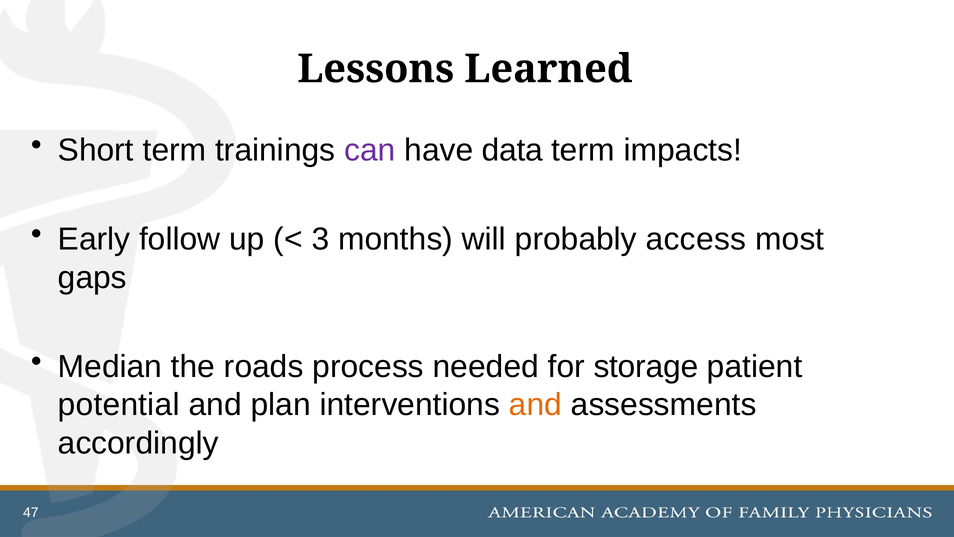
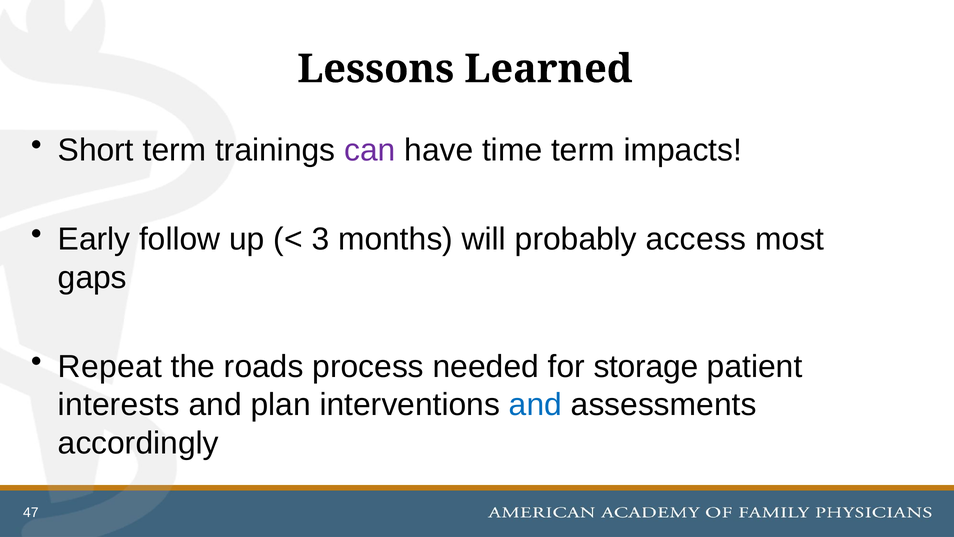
data: data -> time (512, 150)
Median: Median -> Repeat (110, 367)
potential: potential -> interests (119, 405)
and colour: orange -> blue (535, 405)
